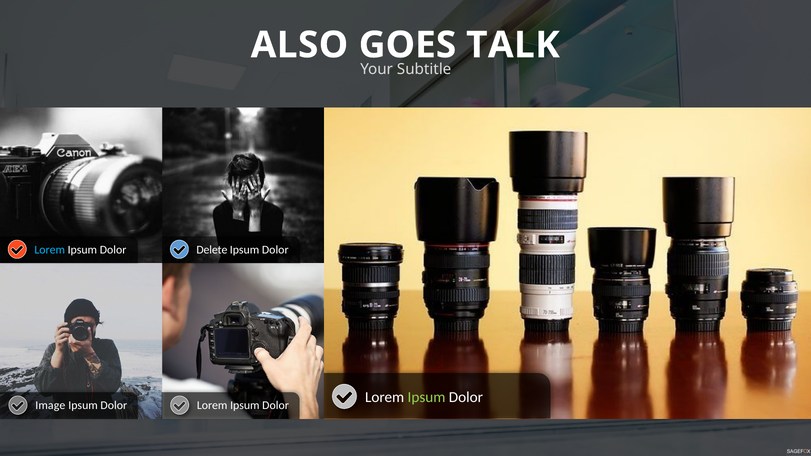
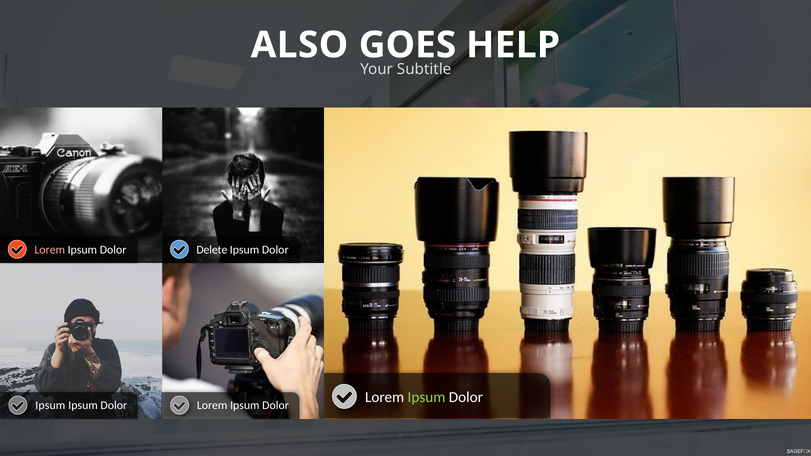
TALK: TALK -> HELP (513, 45)
Lorem colour: light blue -> pink (50, 250)
Image: Image -> Ipsum (50, 406)
